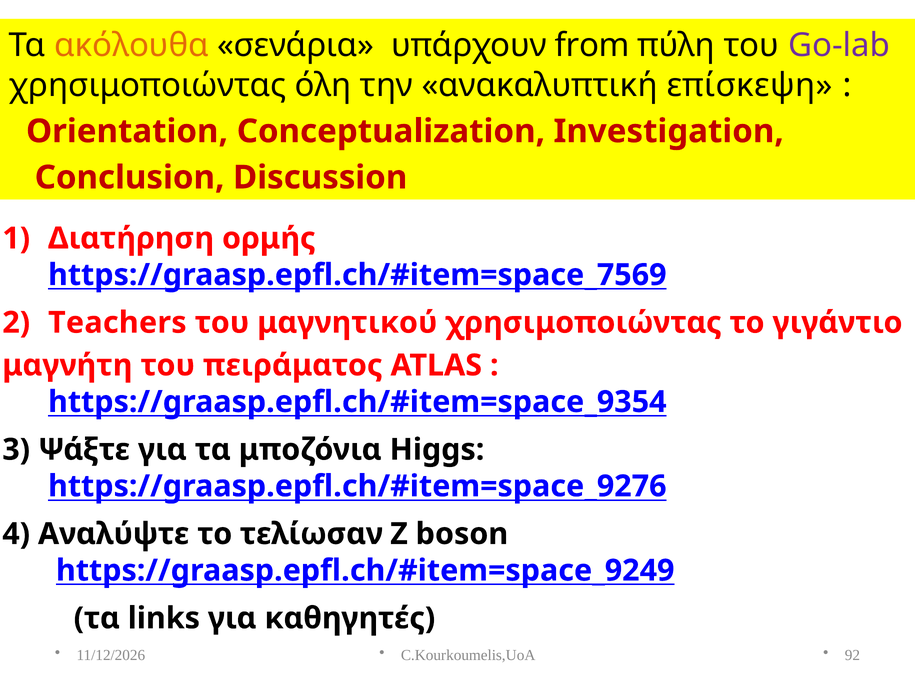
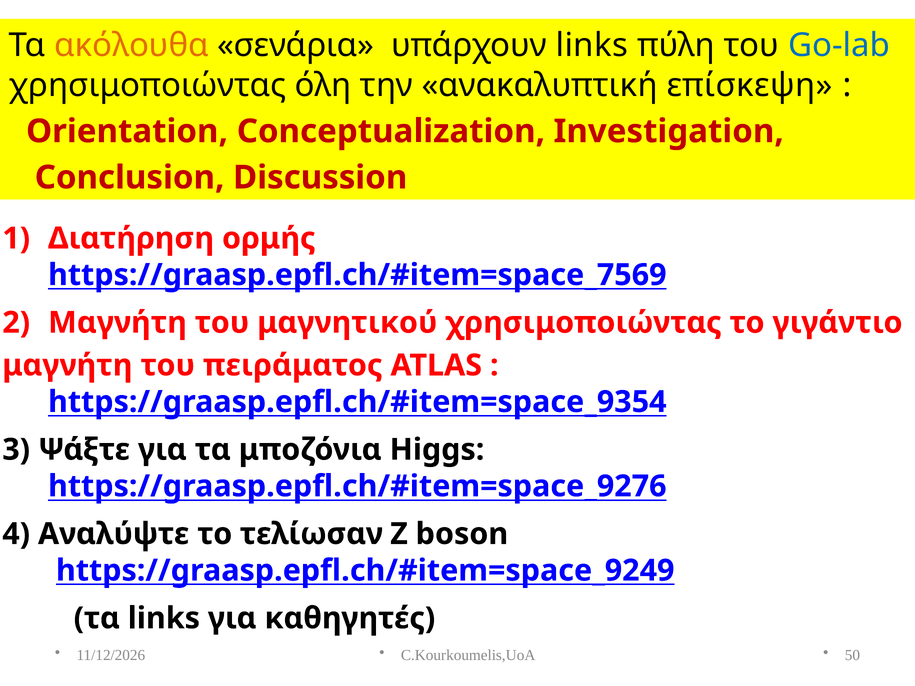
υπάρχουν from: from -> links (592, 46)
Go-lab colour: purple -> blue (839, 46)
Teachers: Teachers -> Μαγνήτη (117, 323)
92: 92 -> 50 (852, 655)
